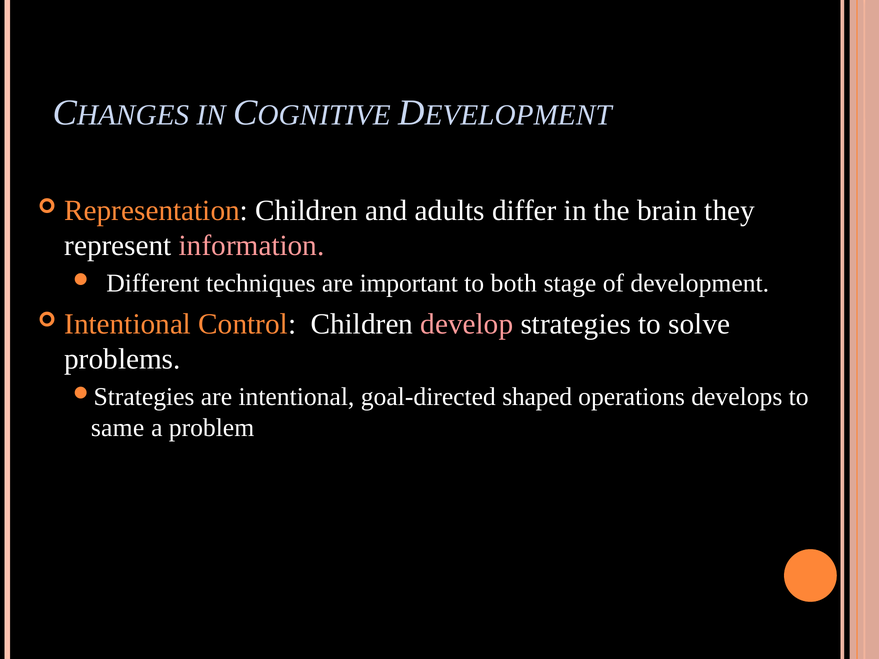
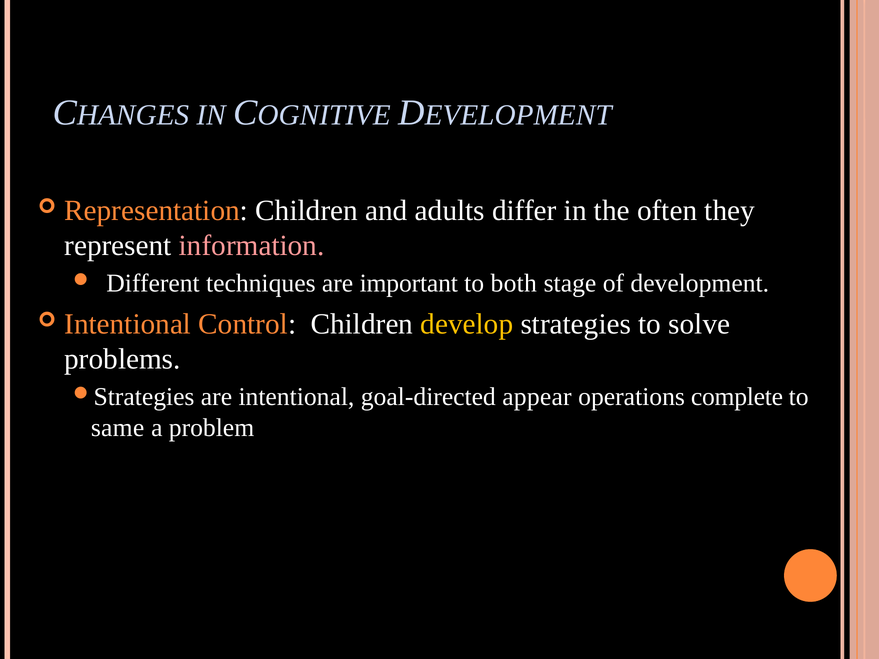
brain: brain -> often (667, 211)
develop colour: pink -> yellow (467, 324)
shaped: shaped -> appear (537, 397)
develops: develops -> complete (737, 397)
